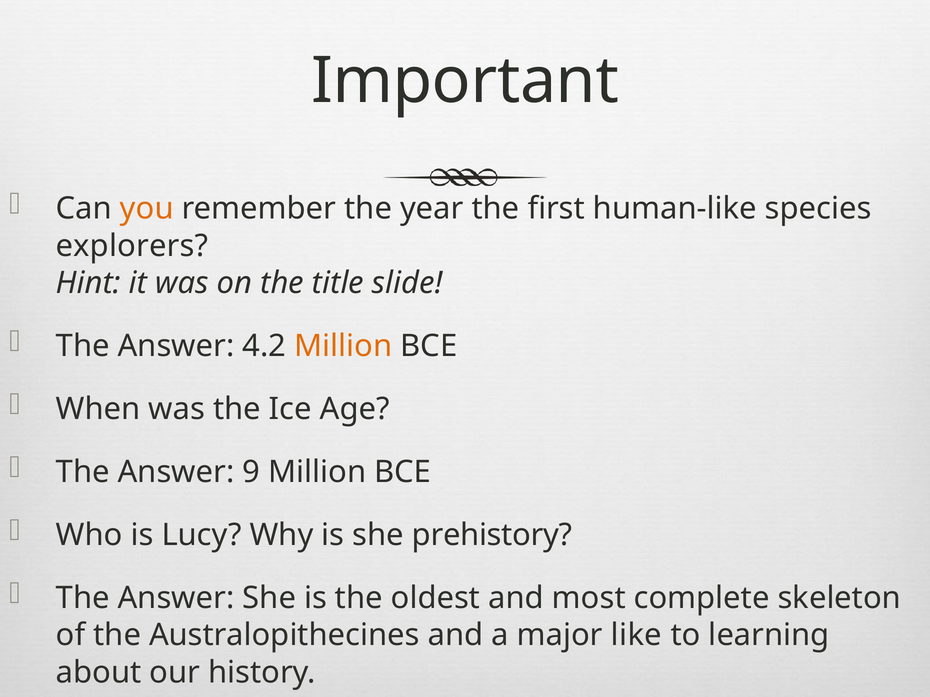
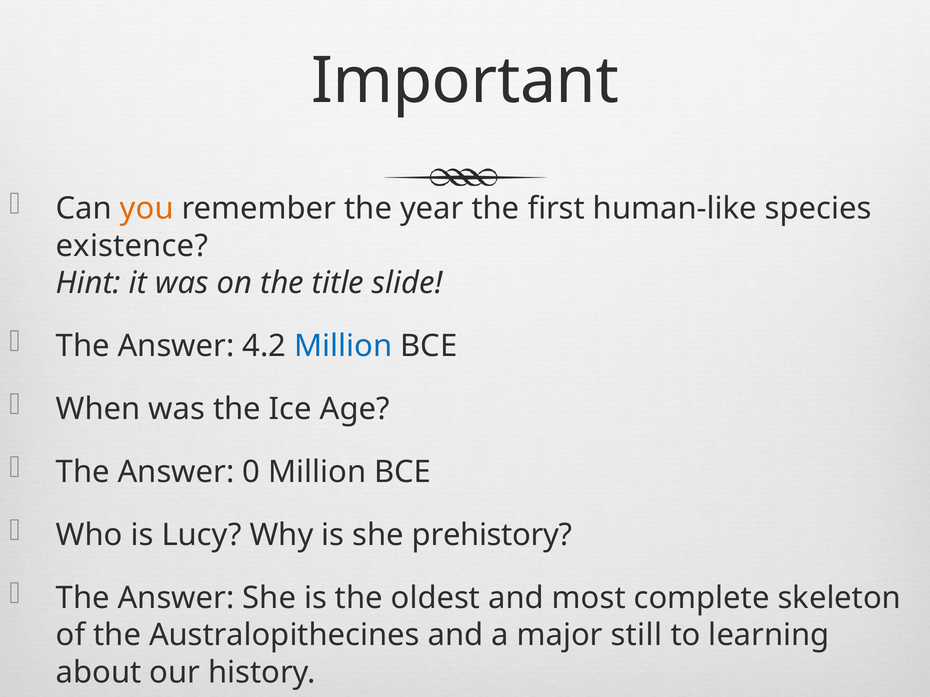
explorers: explorers -> existence (132, 246)
Million colour: orange -> blue (343, 346)
9: 9 -> 0 (251, 472)
like: like -> still (636, 636)
